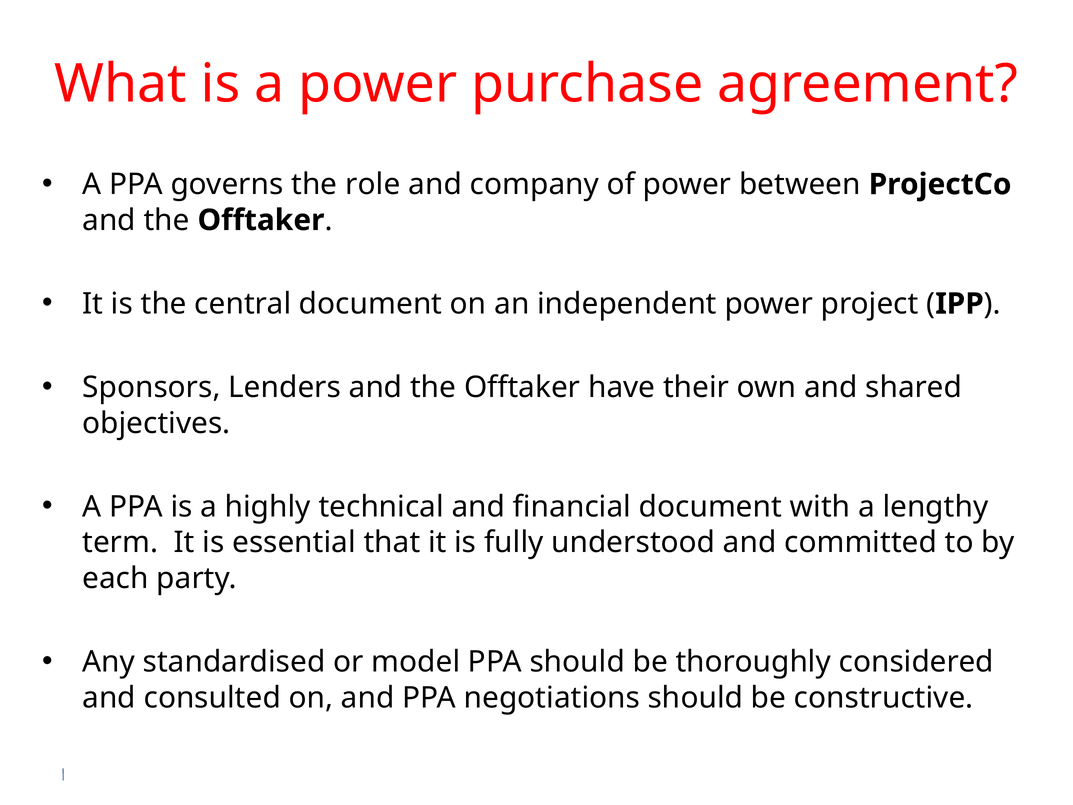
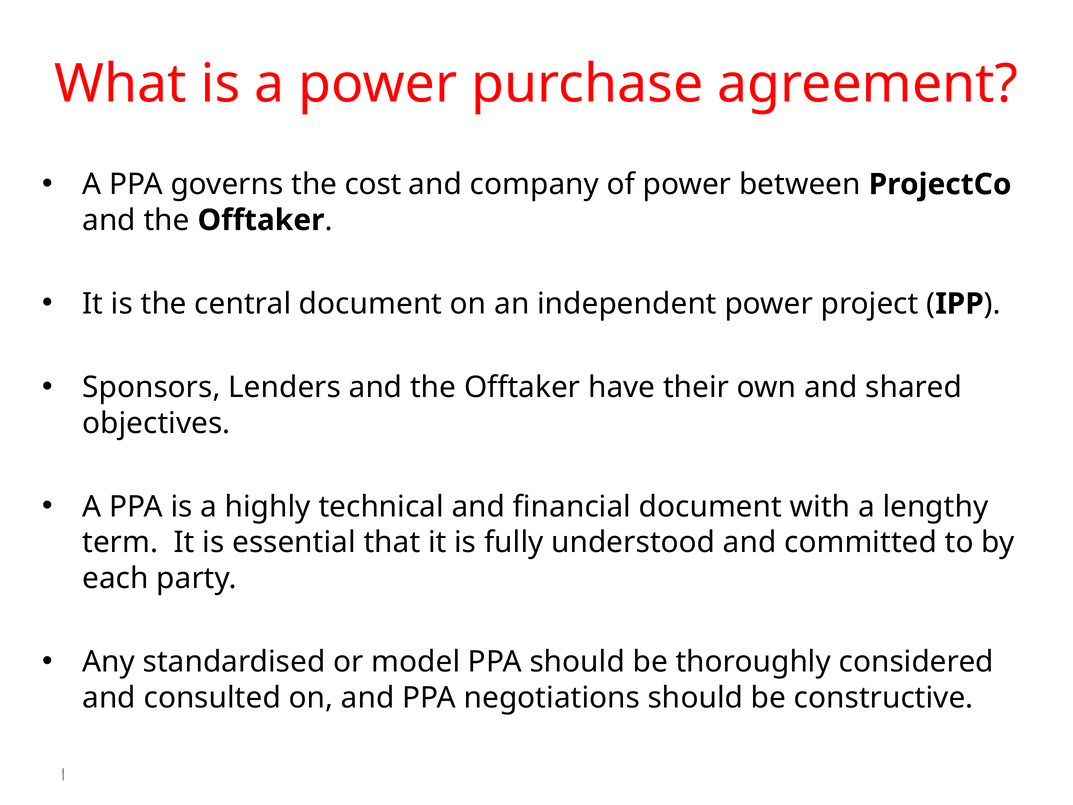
role: role -> cost (373, 184)
